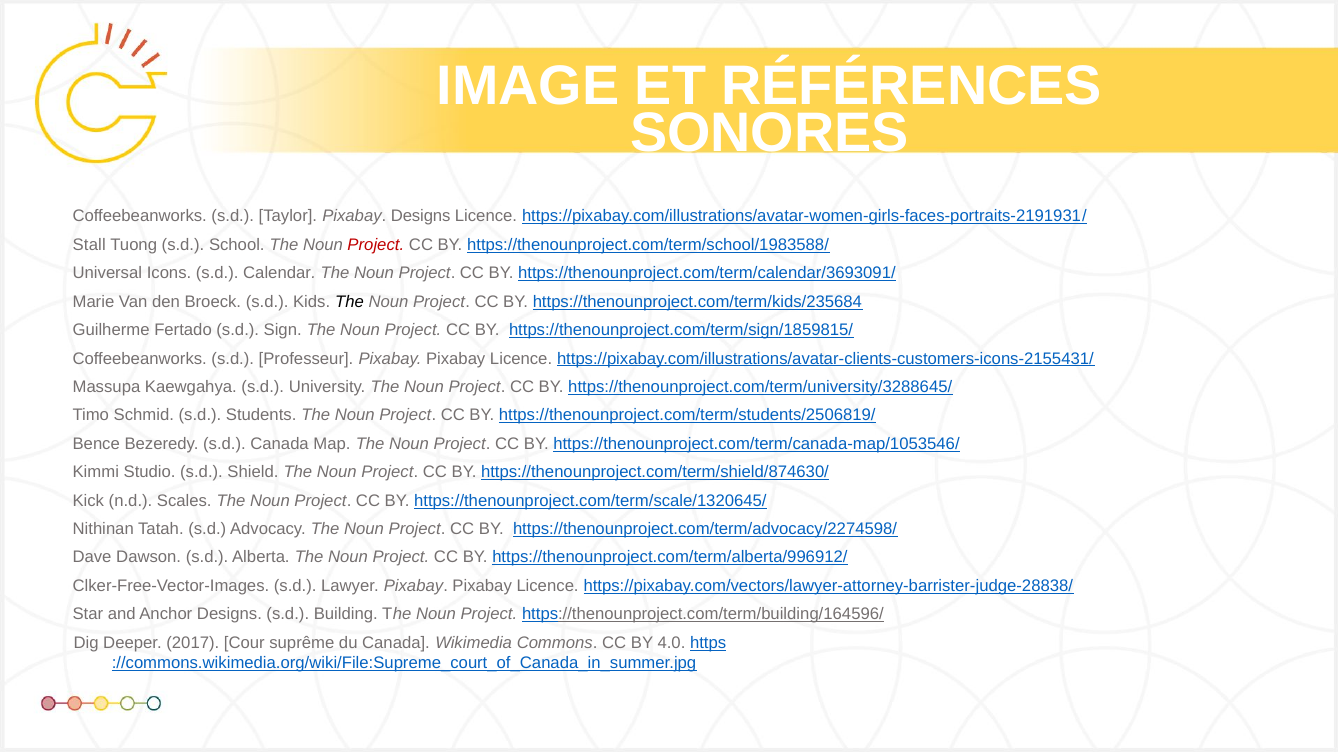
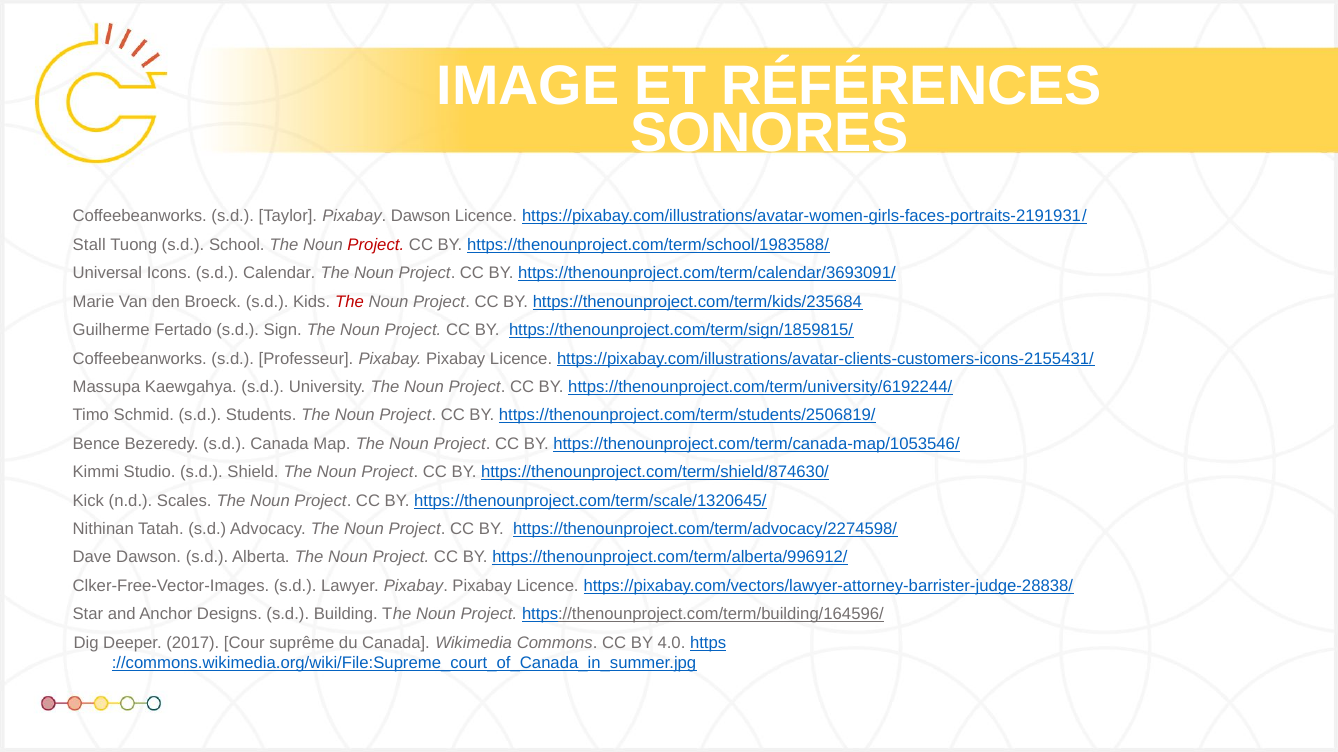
Pixabay Designs: Designs -> Dawson (421, 217)
The colour: black -> red (350, 302)
https://thenounproject.com/term/university/3288645/: https://thenounproject.com/term/university/3288645/ -> https://thenounproject.com/term/university/6192244/ (760, 387)
